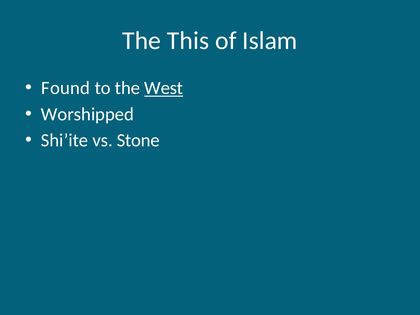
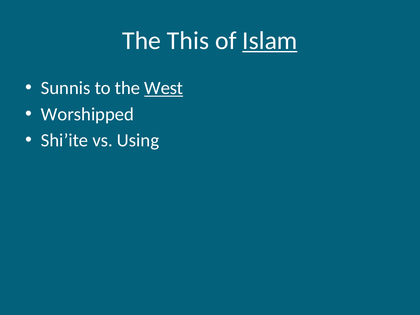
Islam underline: none -> present (270, 41)
Found: Found -> Sunnis (66, 88)
Stone: Stone -> Using (138, 140)
